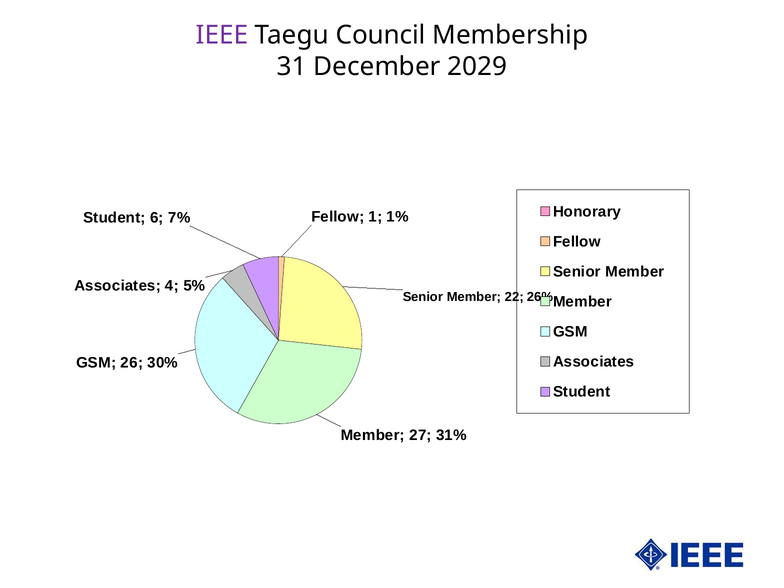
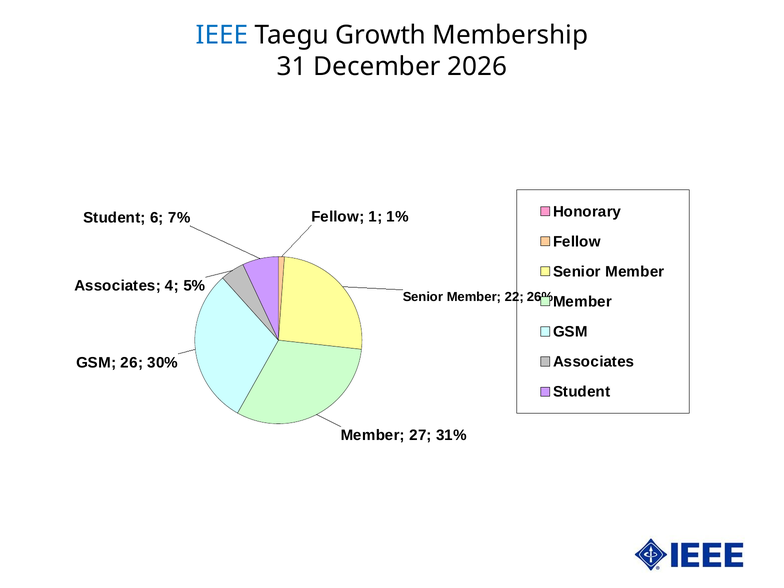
IEEE colour: purple -> blue (222, 35)
Council: Council -> Growth (381, 35)
2029: 2029 -> 2026 (477, 67)
